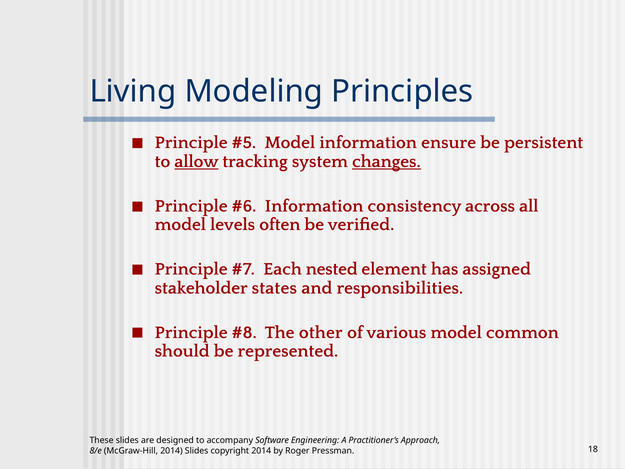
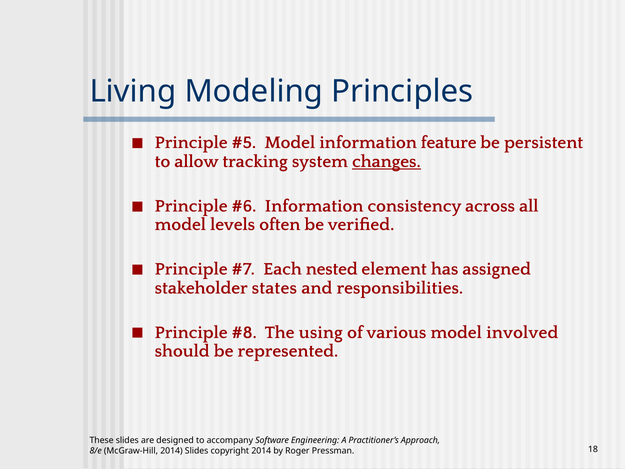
ensure: ensure -> feature (449, 143)
allow underline: present -> none (197, 161)
other: other -> using (321, 332)
common: common -> involved (522, 332)
